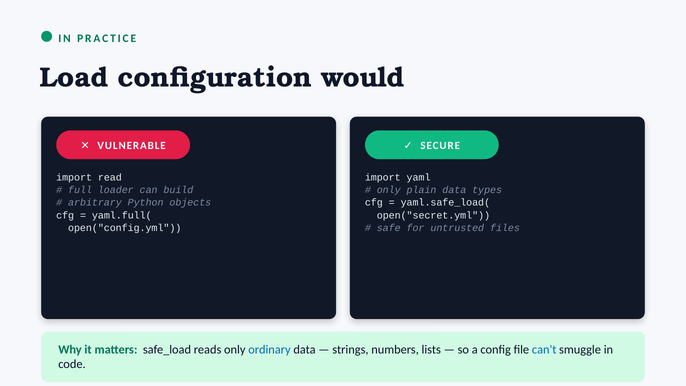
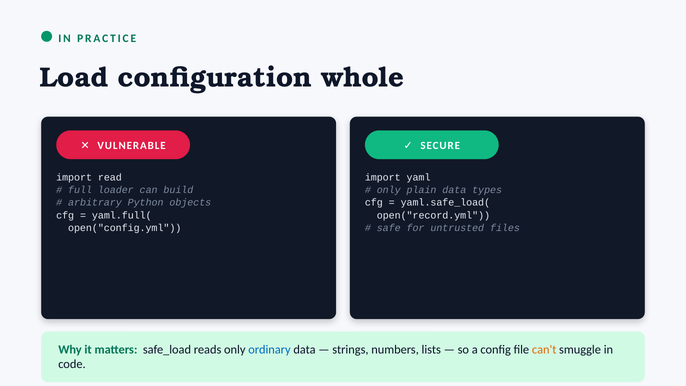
would: would -> whole (363, 78)
open("secret.yml: open("secret.yml -> open("record.yml (433, 215)
can't colour: blue -> orange (544, 350)
